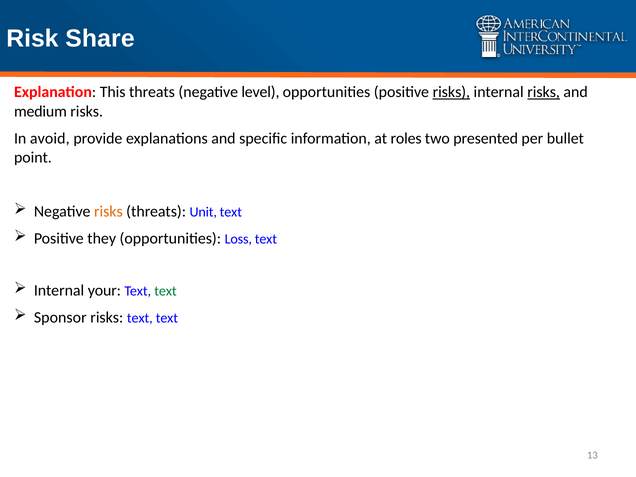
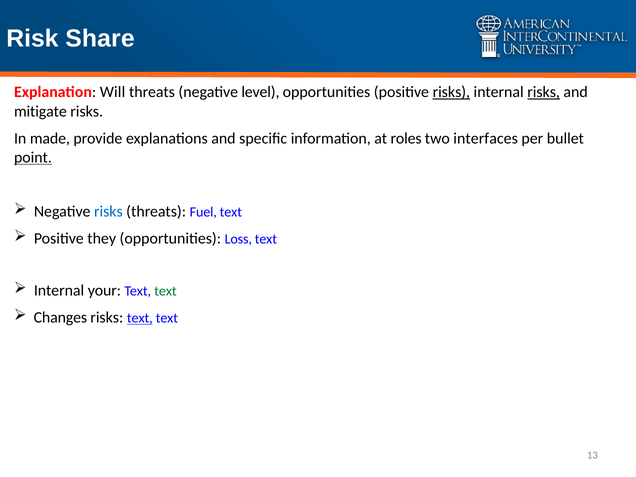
This: This -> Will (113, 92)
medium: medium -> mitigate (40, 111)
avoid: avoid -> made (50, 138)
presented: presented -> interfaces (486, 138)
point underline: none -> present (33, 157)
risks colour: orange -> blue (108, 211)
Unit: Unit -> Fuel (203, 212)
Sponsor: Sponsor -> Changes (60, 318)
text underline: none -> present (140, 318)
